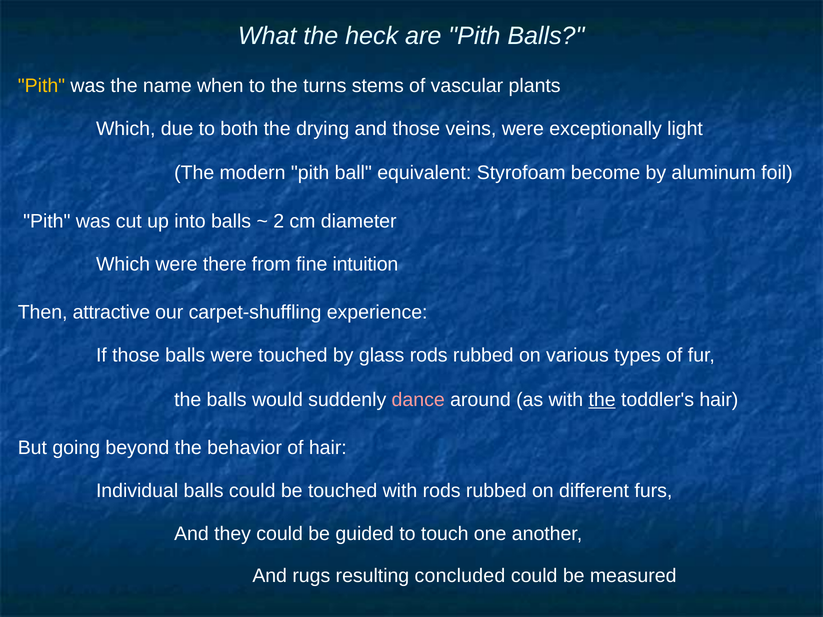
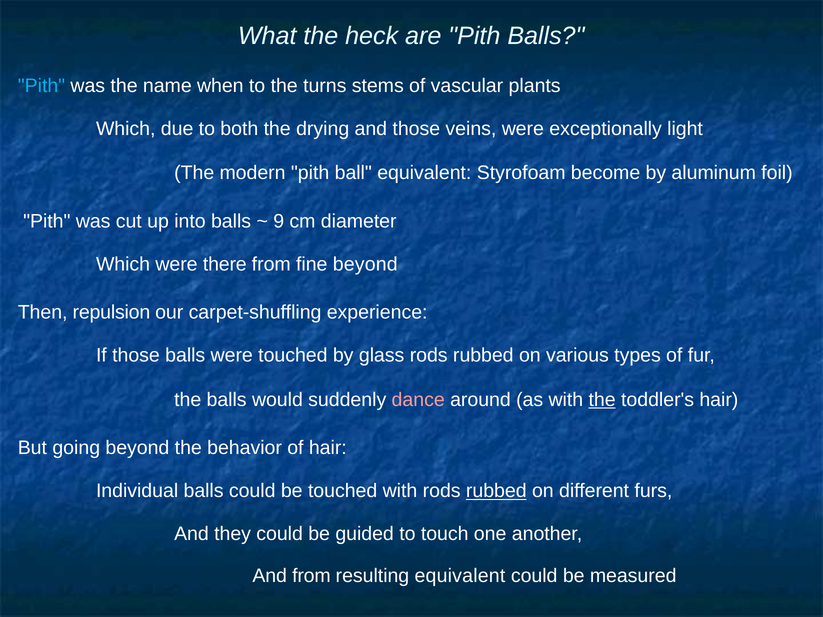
Pith colour: yellow -> light blue (41, 86)
2: 2 -> 9 (279, 221)
fine intuition: intuition -> beyond (365, 264)
attractive: attractive -> repulsion (111, 313)
rubbed underline: none -> present (496, 491)
And rugs: rugs -> from (311, 576)
resulting concluded: concluded -> equivalent (460, 576)
